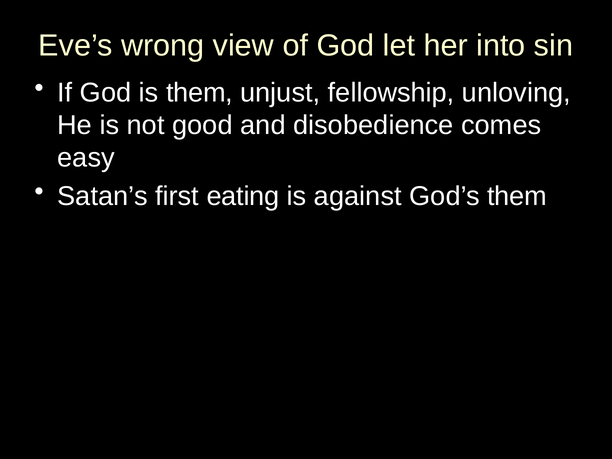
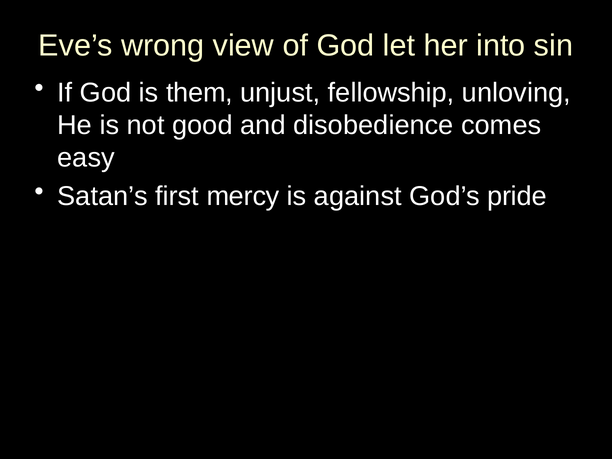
eating: eating -> mercy (243, 196)
God’s them: them -> pride (517, 196)
